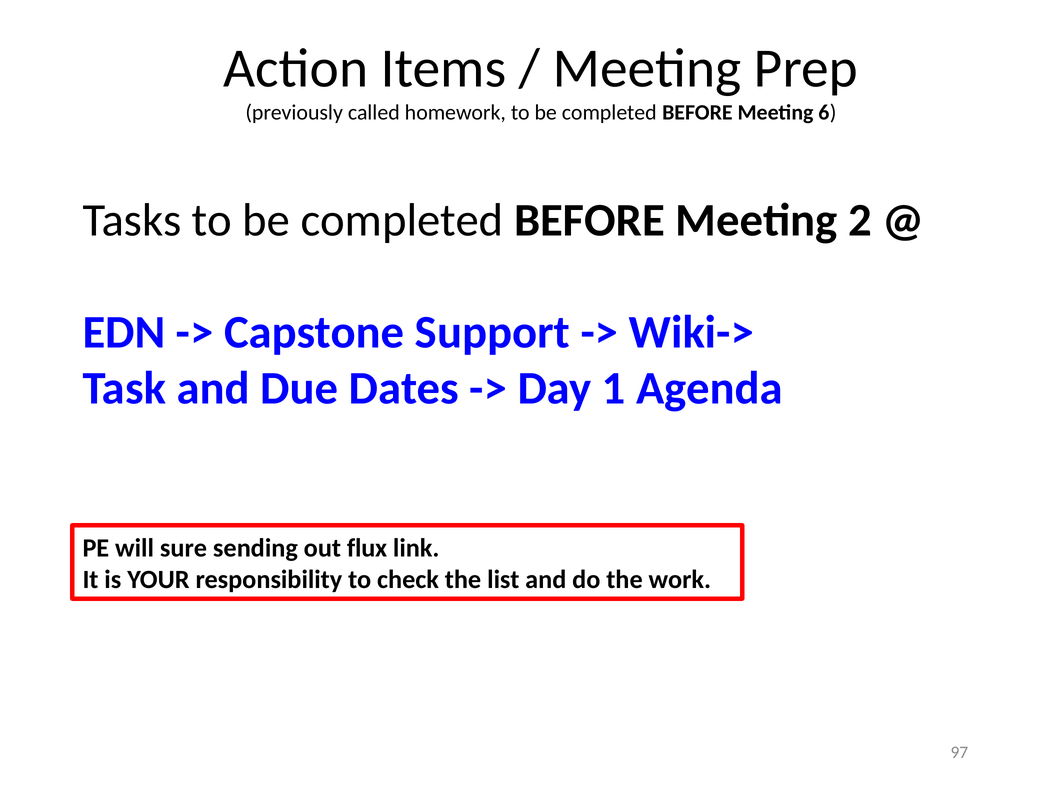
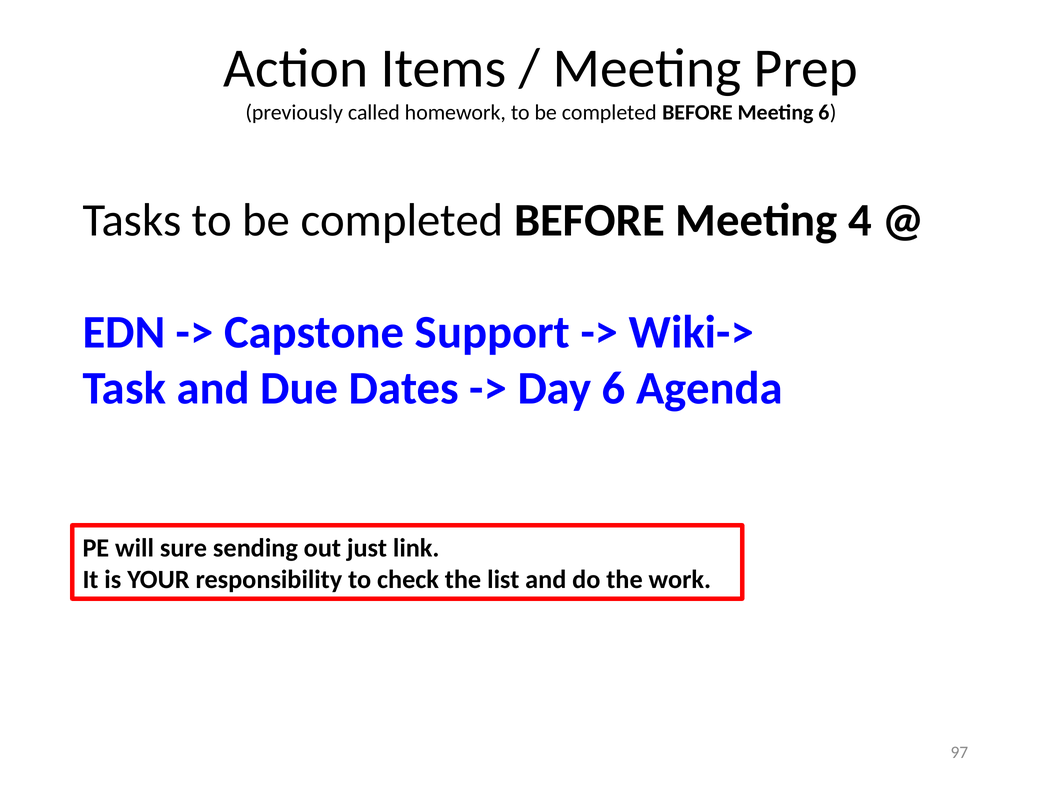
2: 2 -> 4 (860, 220)
Day 1: 1 -> 6 (614, 389)
flux: flux -> just (367, 548)
